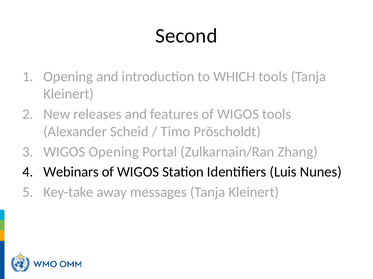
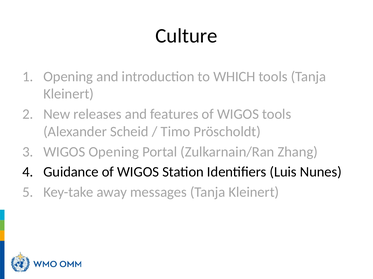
Second: Second -> Culture (186, 36)
Webinars: Webinars -> Guidance (71, 172)
